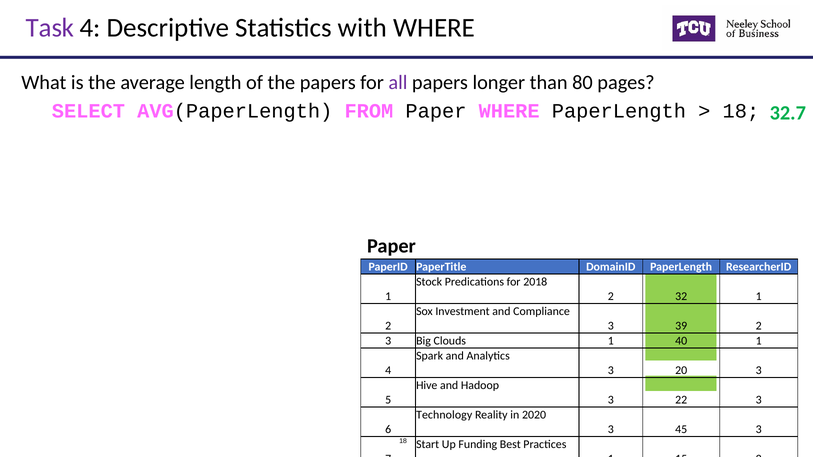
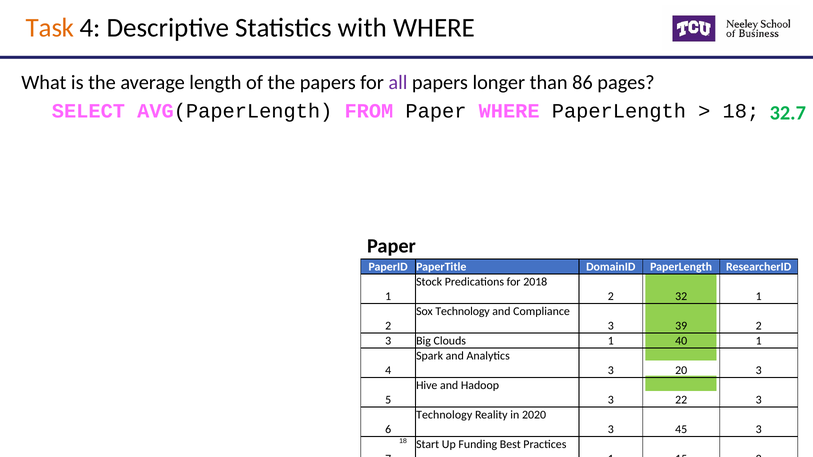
Task colour: purple -> orange (50, 28)
80: 80 -> 86 (582, 83)
Sox Investment: Investment -> Technology (463, 312)
